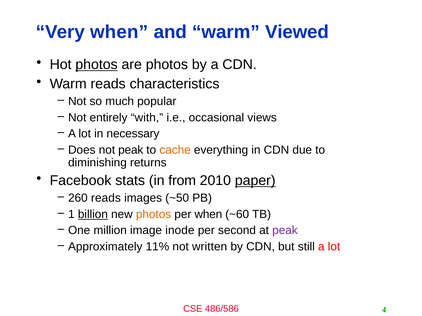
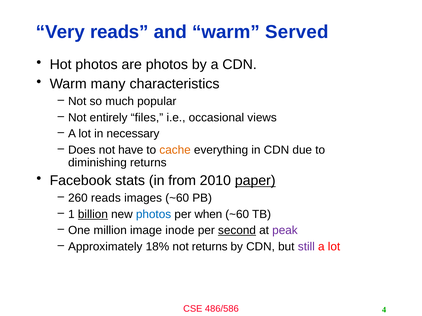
Very when: when -> reads (119, 32)
Viewed: Viewed -> Served (297, 32)
photos underline: present -> none (97, 65)
Warm reads: reads -> many (108, 84)
with: with -> files (147, 118)
not peak: peak -> have (131, 150)
images ~50: ~50 -> ~60 (177, 198)
photos colour: orange -> blue (154, 215)
second underline: none -> present (237, 231)
11%: 11% -> 18% (157, 247)
not written: written -> returns (210, 247)
still colour: black -> purple (306, 247)
